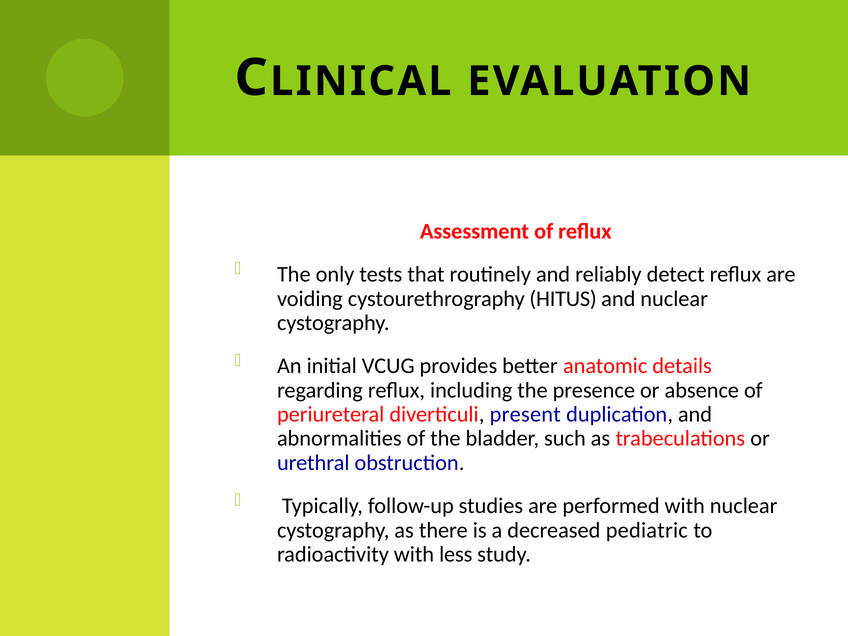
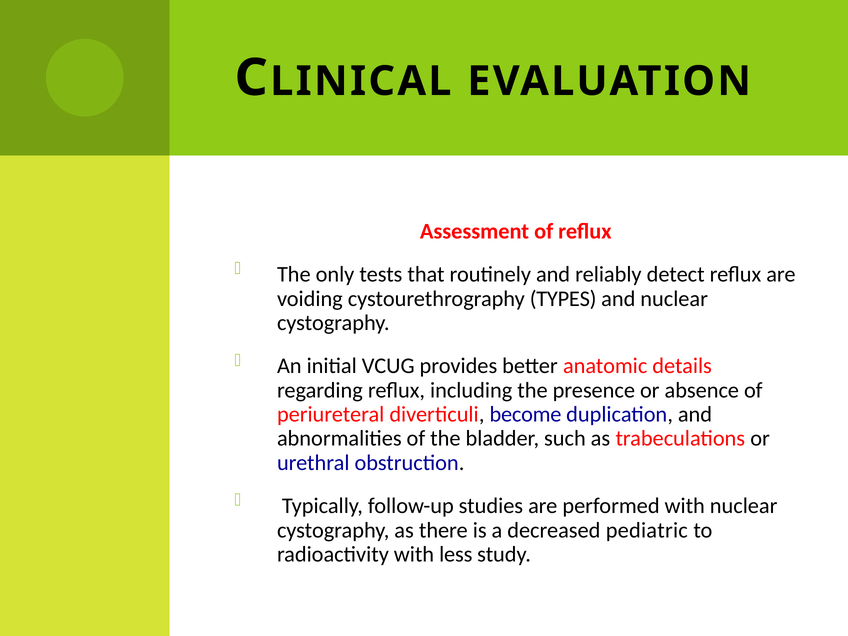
HITUS: HITUS -> TYPES (563, 299)
present: present -> become (525, 414)
